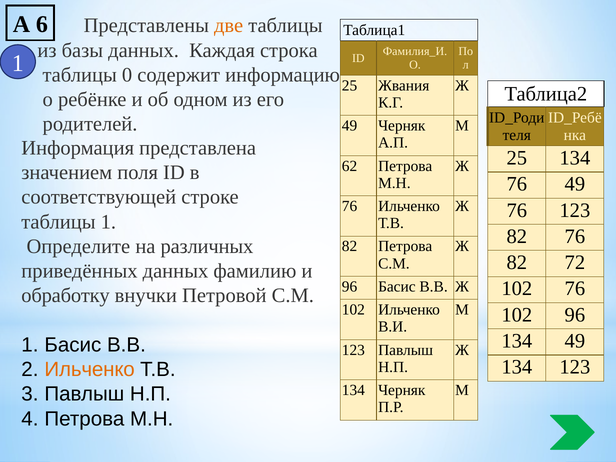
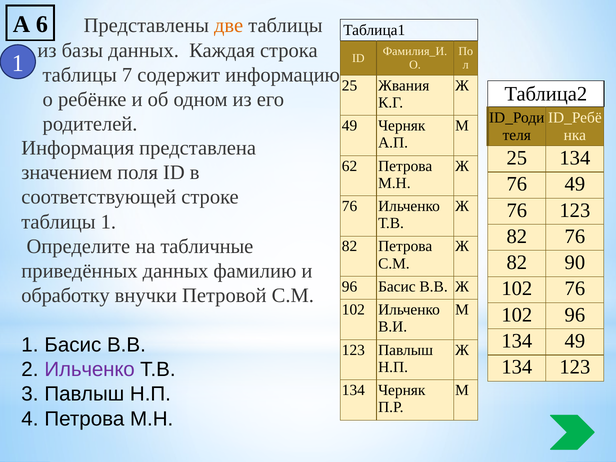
0: 0 -> 7 (127, 75)
различных: различных -> табличные (207, 246)
72: 72 -> 90 (575, 263)
Ильченко colour: orange -> purple (90, 370)
